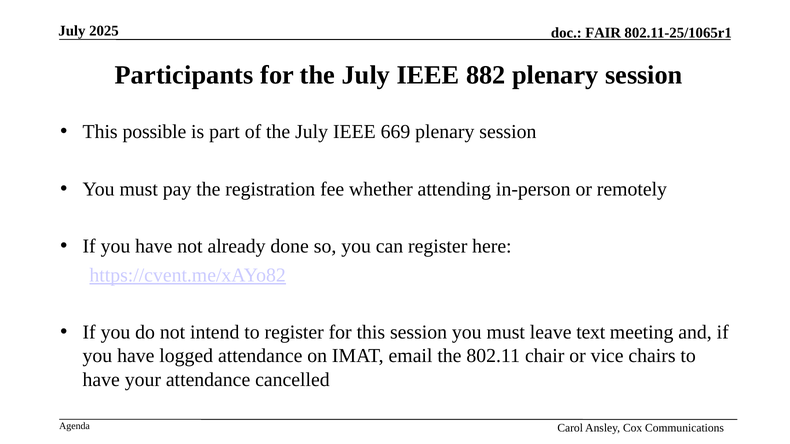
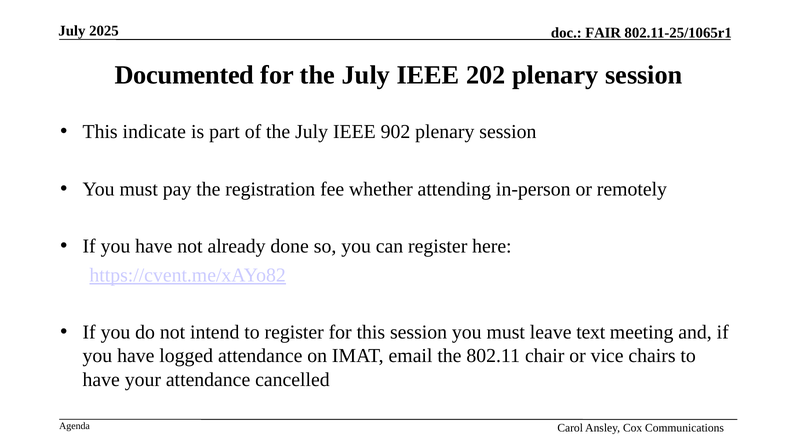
Participants: Participants -> Documented (184, 75)
882: 882 -> 202 (486, 75)
possible: possible -> indicate (154, 132)
669: 669 -> 902 (395, 132)
